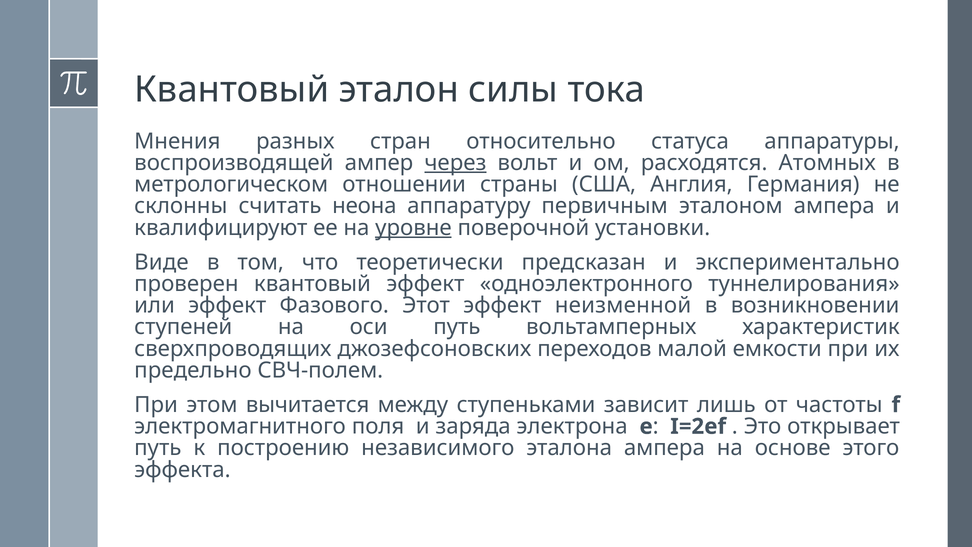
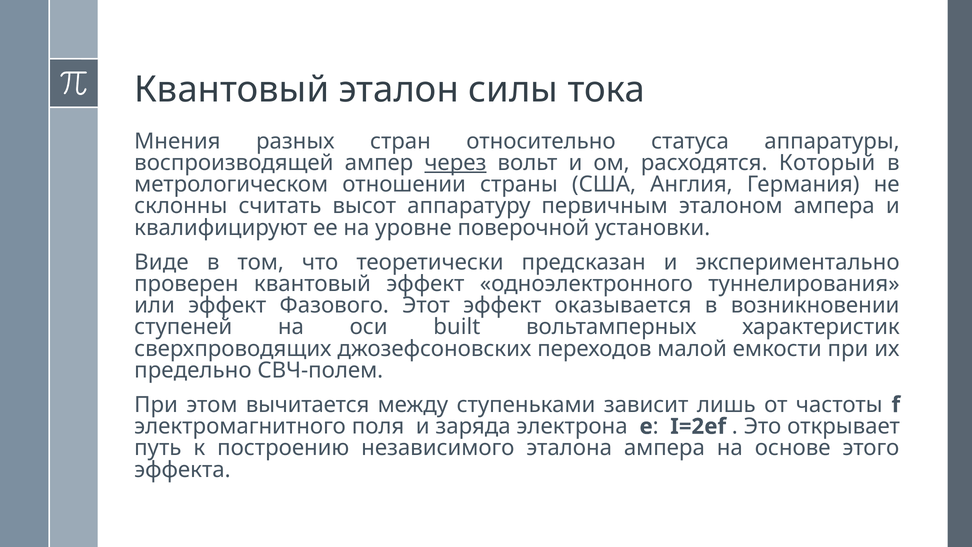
Атомных: Атомных -> Который (827, 163)
неона: неона -> высот (364, 206)
уровне underline: present -> none (413, 228)
неизменной: неизменной -> оказывается (623, 305)
оси путь: путь -> built (457, 327)
